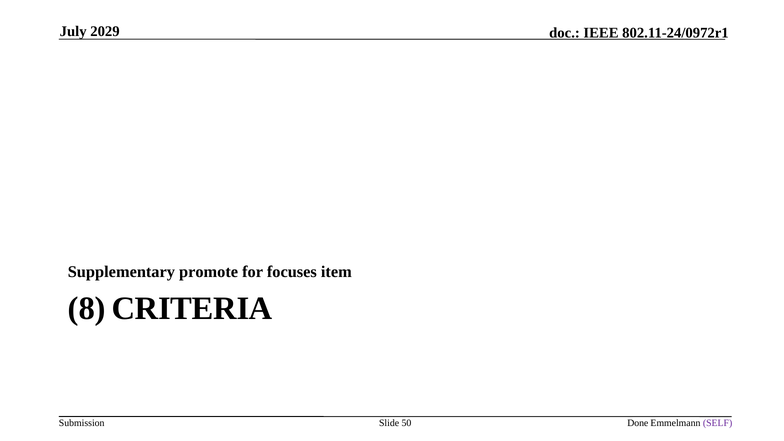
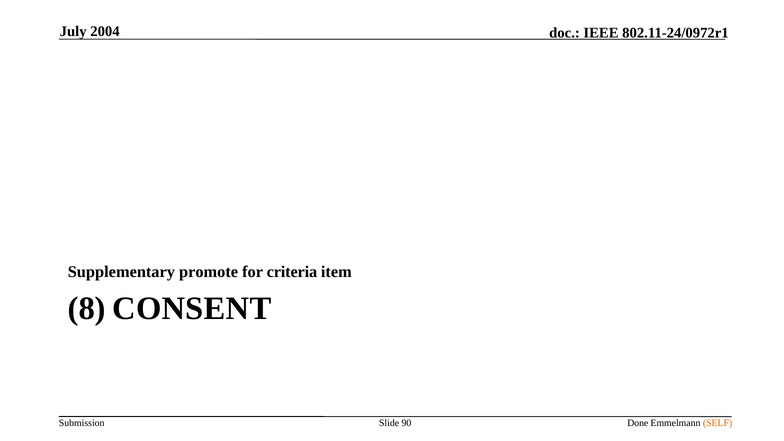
2029: 2029 -> 2004 (105, 31)
focuses: focuses -> criteria (292, 272)
CRITERIA: CRITERIA -> CONSENT (192, 308)
50: 50 -> 90 (406, 423)
SELF colour: purple -> orange (718, 423)
